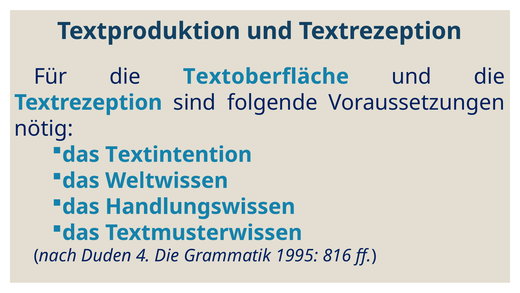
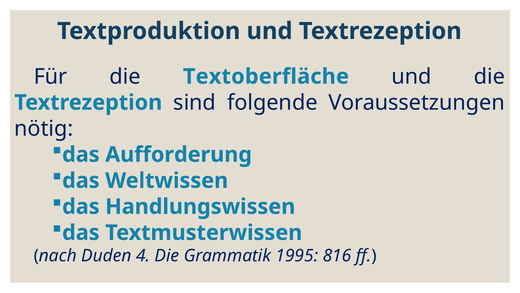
Textintention: Textintention -> Aufforderung (179, 154)
